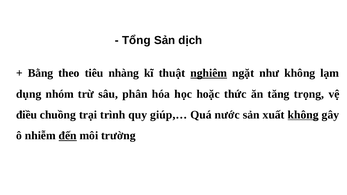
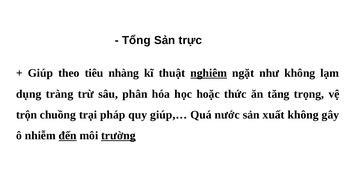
dịch: dịch -> trực (190, 40)
Bằng: Bằng -> Giúp (40, 73)
nhóm: nhóm -> tràng (60, 94)
điều: điều -> trộn (27, 115)
trình: trình -> pháp (113, 115)
không underline: present -> none (303, 115)
trường underline: none -> present (118, 136)
